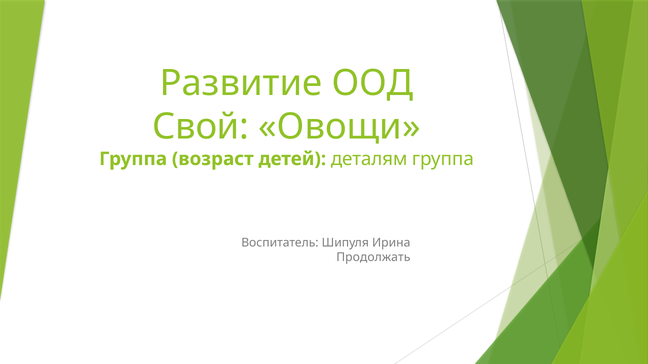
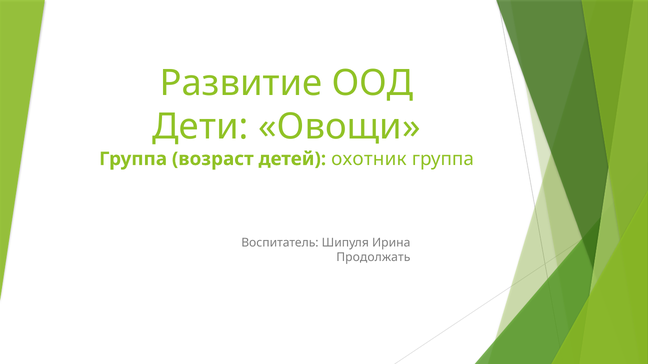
Свой: Свой -> Дети (200, 127)
деталям: деталям -> охотник (369, 159)
